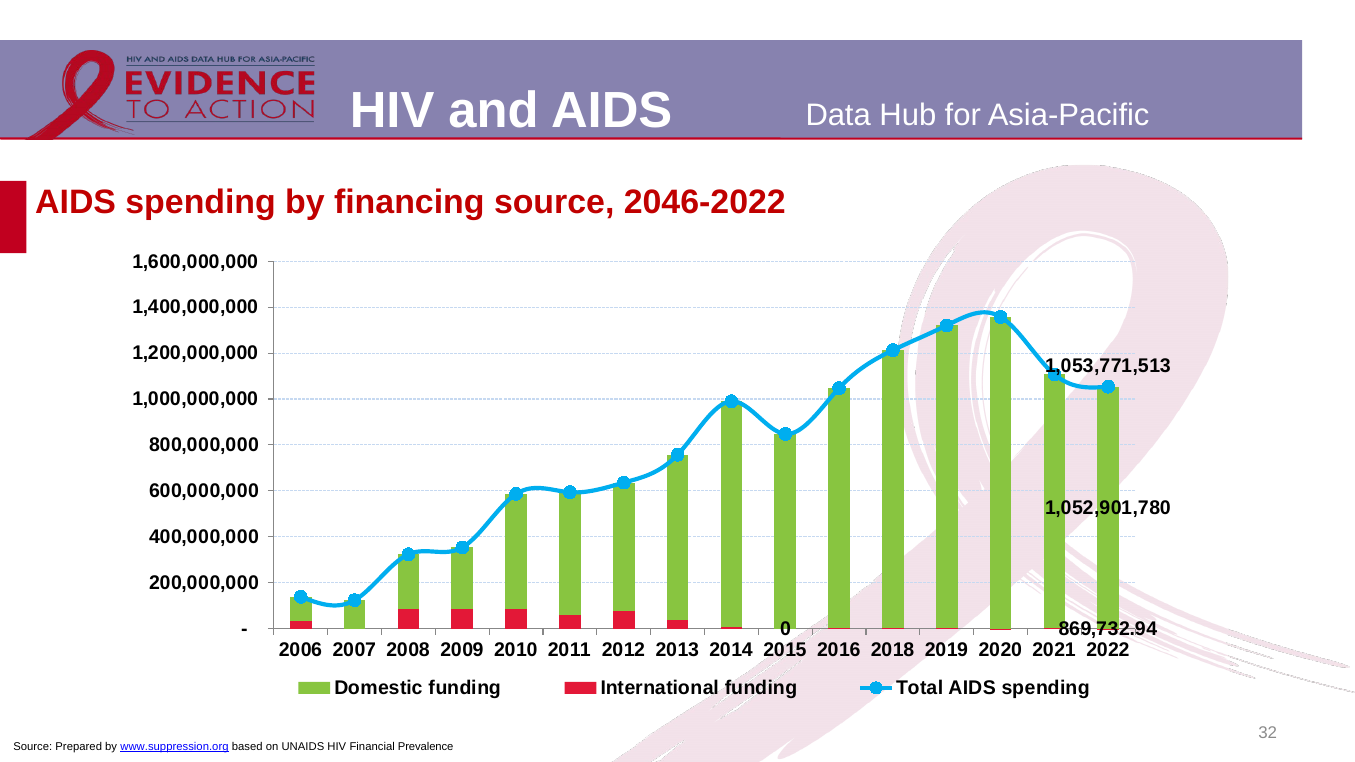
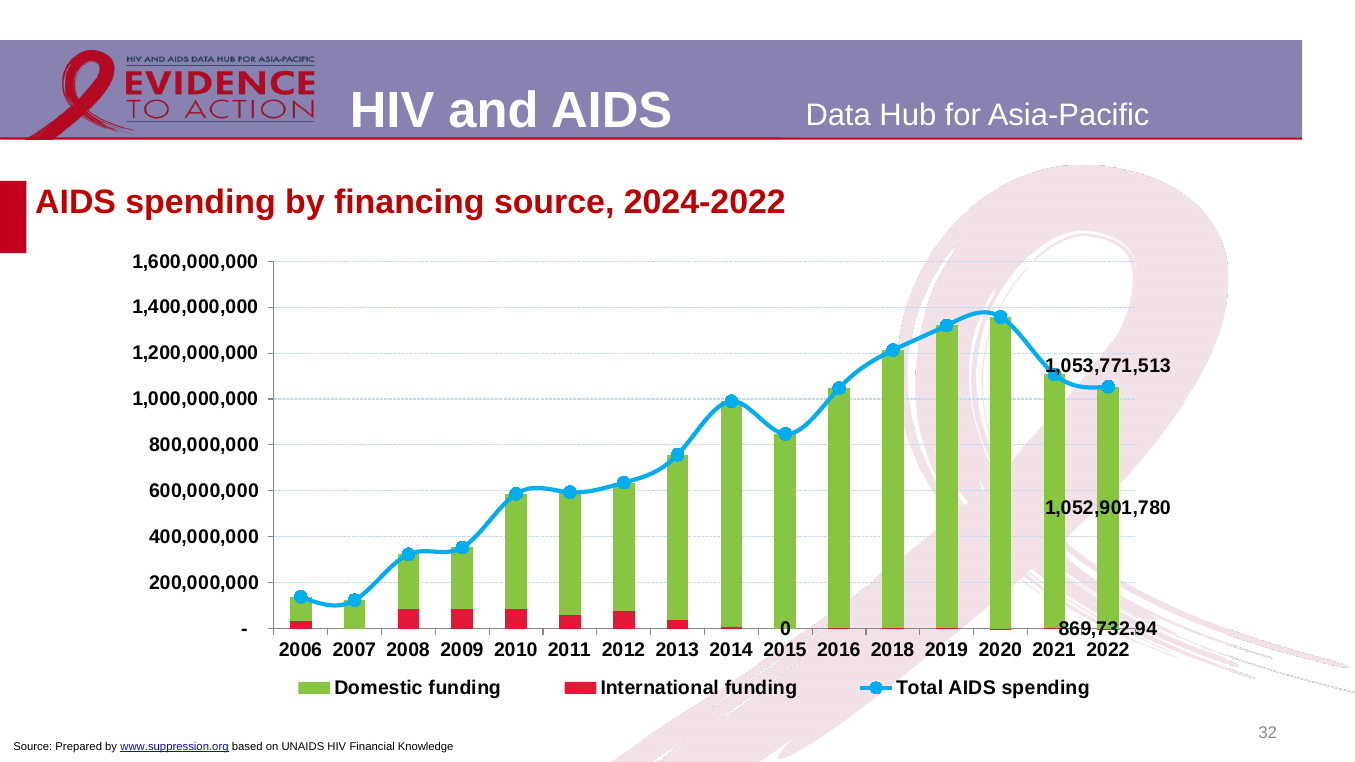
2046-2022: 2046-2022 -> 2024-2022 (705, 202)
Prevalence: Prevalence -> Knowledge (426, 747)
